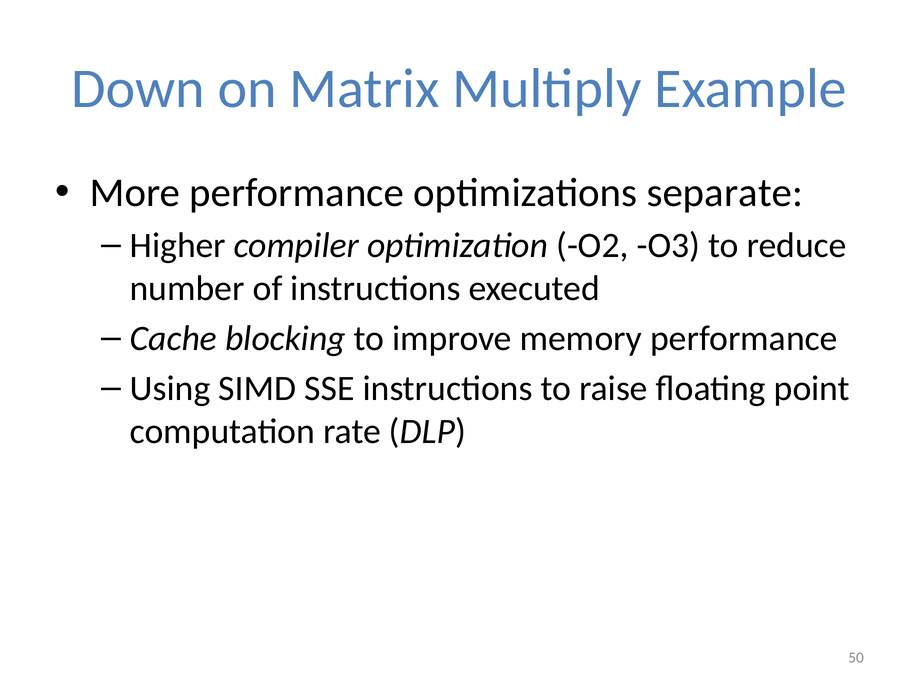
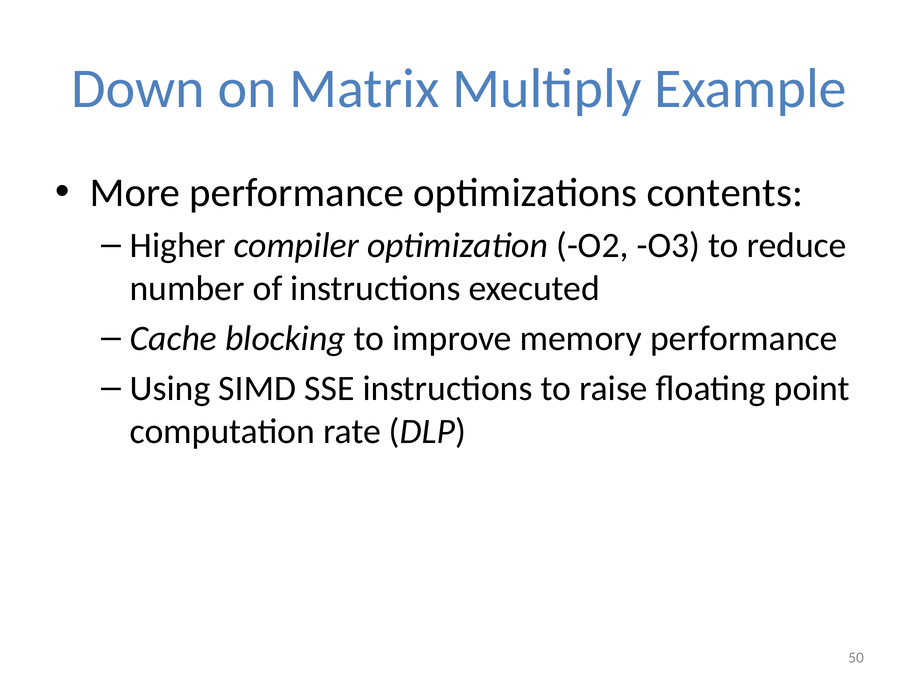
separate: separate -> contents (725, 193)
